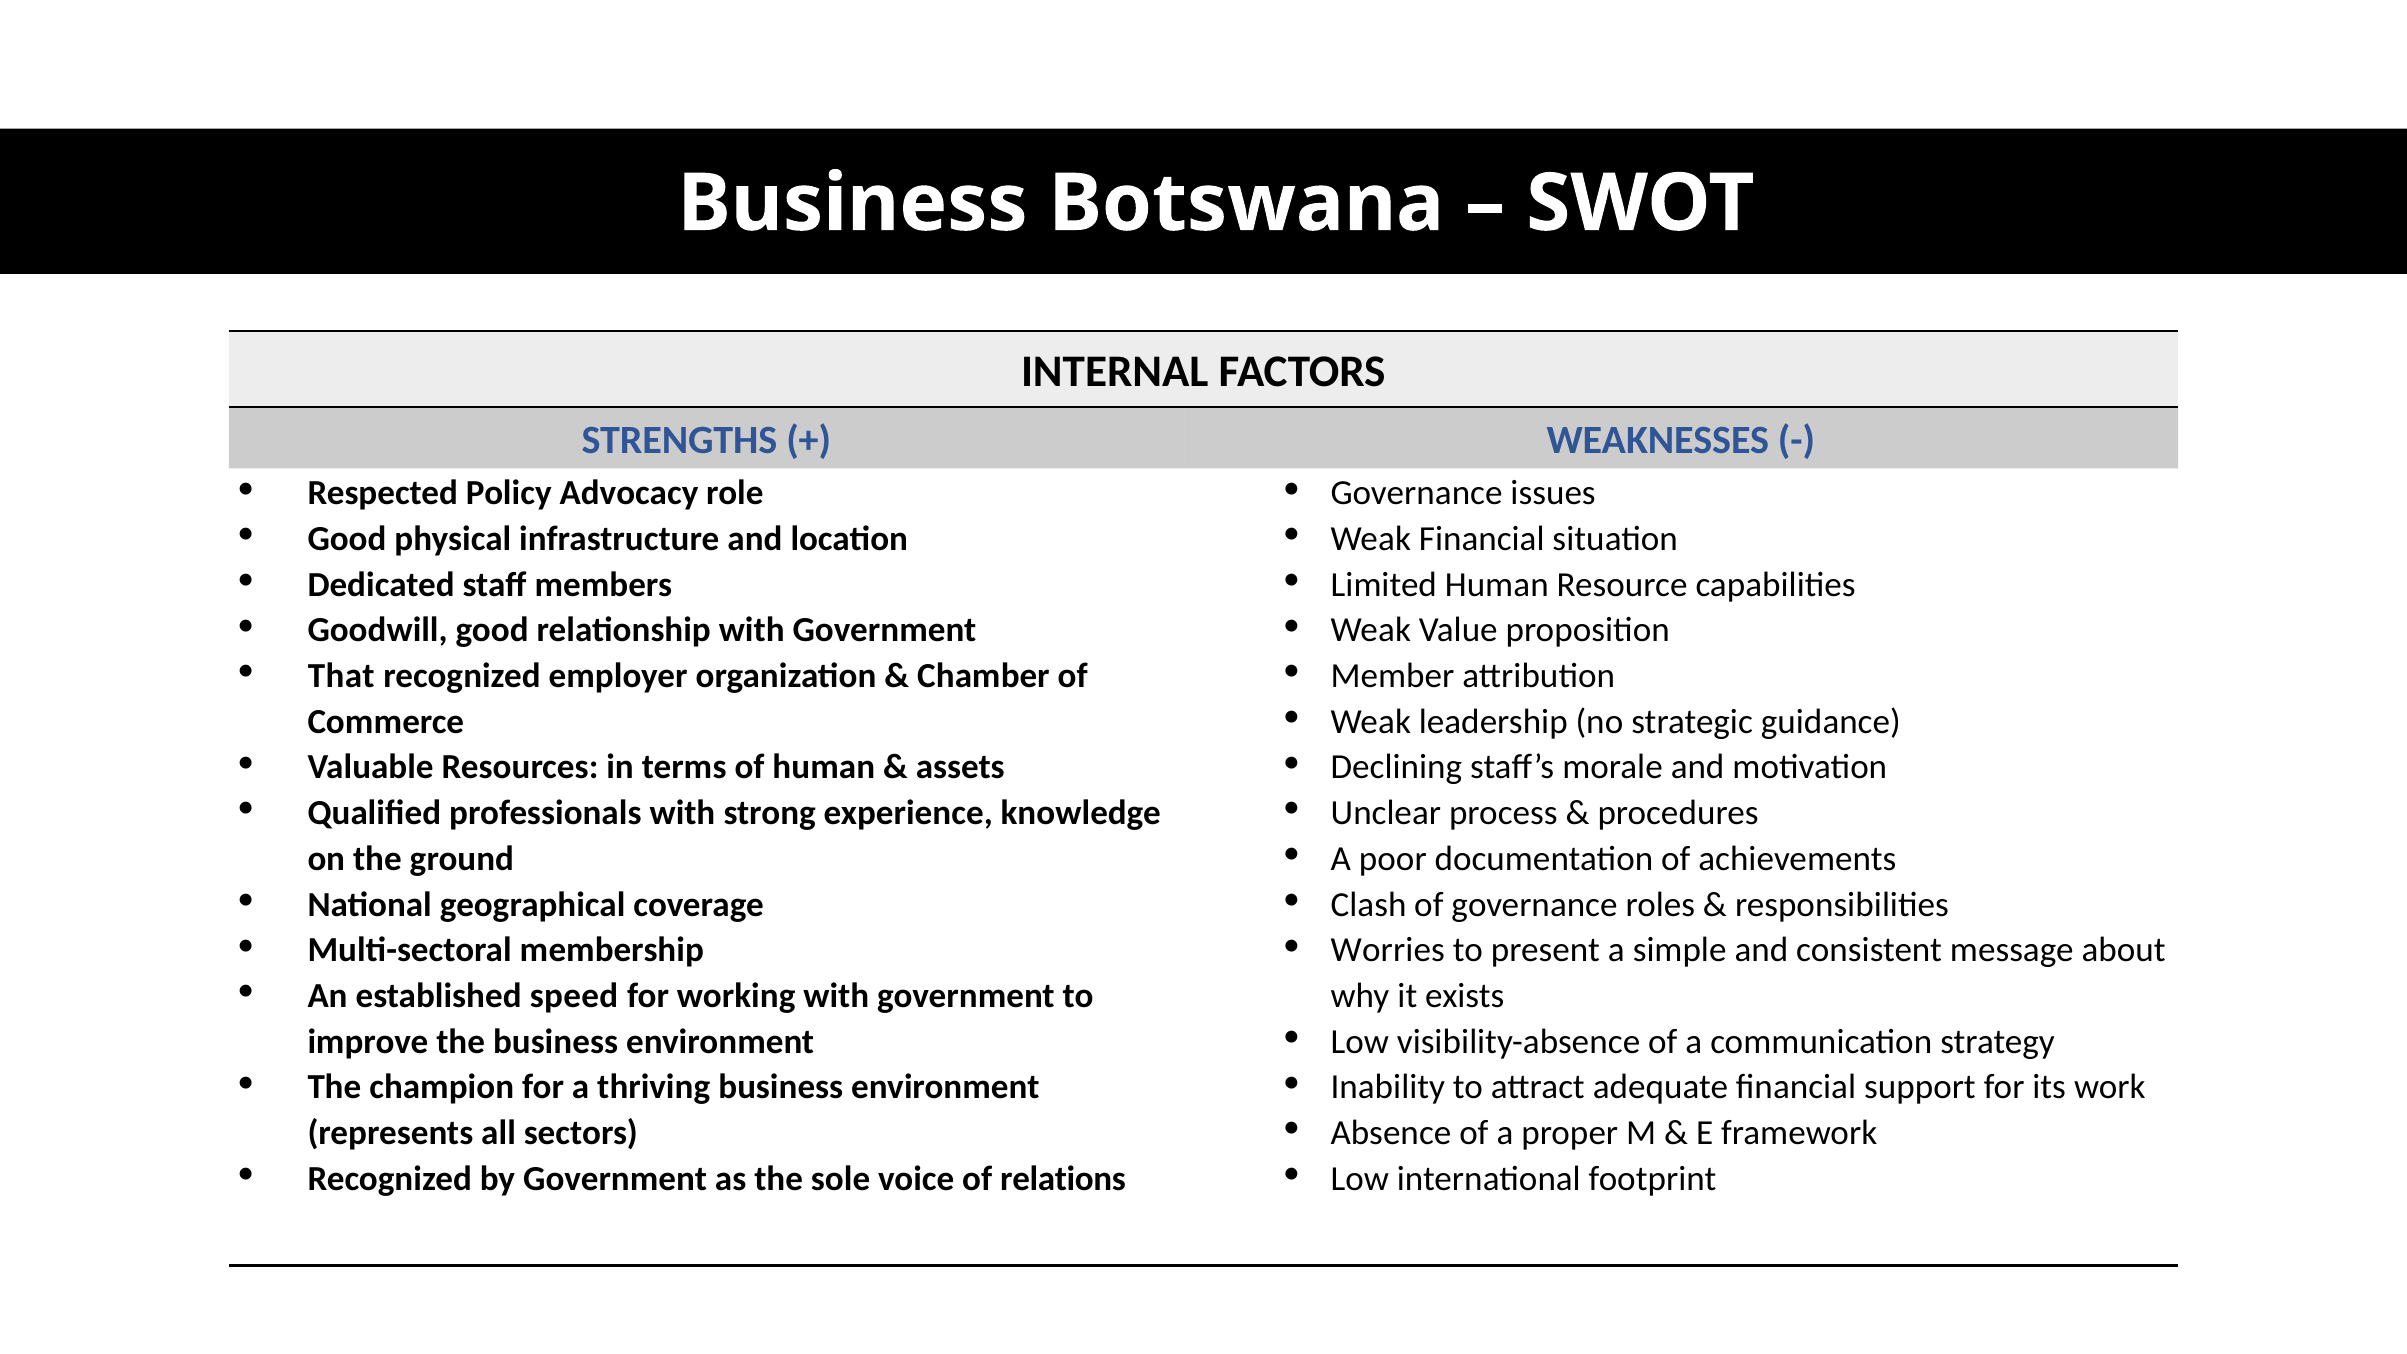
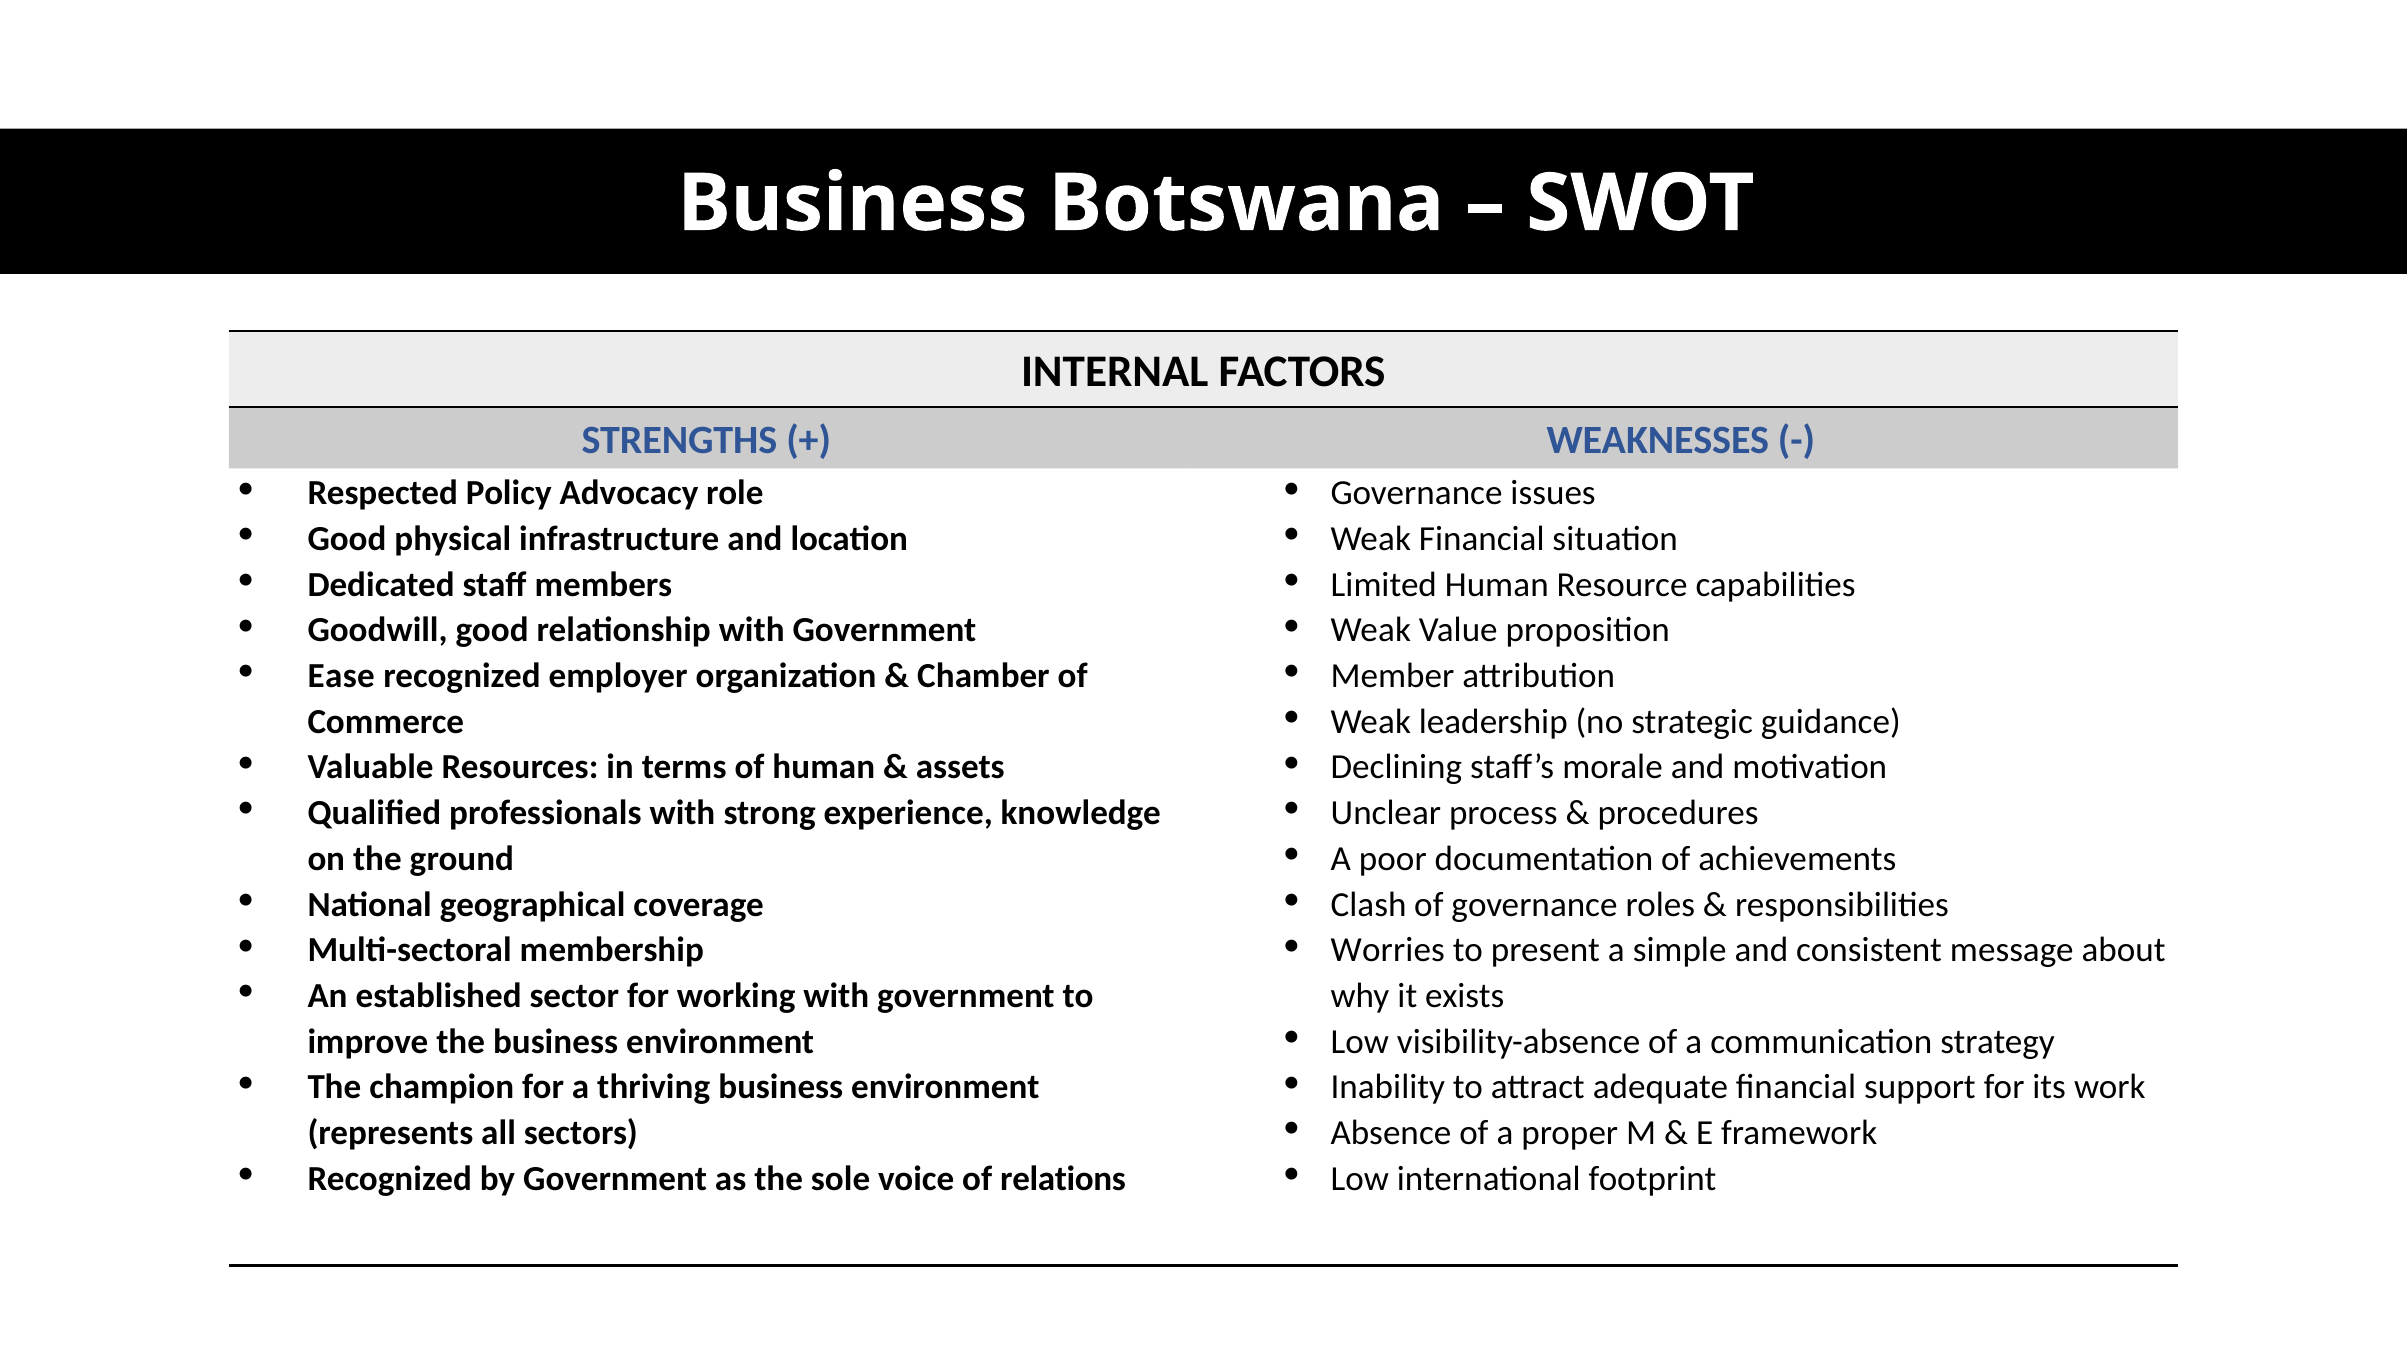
That: That -> Ease (341, 676)
speed: speed -> sector (574, 996)
